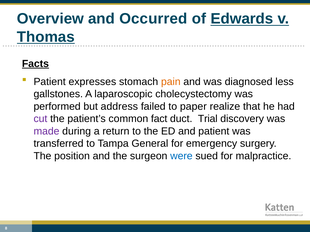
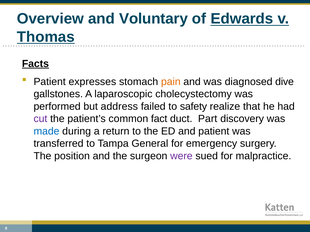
Occurred: Occurred -> Voluntary (153, 19)
less: less -> dive (285, 82)
paper: paper -> safety (193, 107)
Trial: Trial -> Part (208, 119)
made colour: purple -> blue (46, 131)
were colour: blue -> purple (181, 156)
